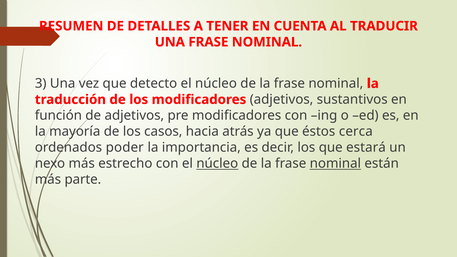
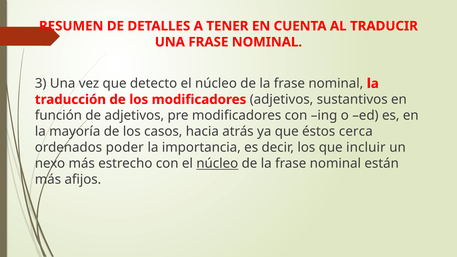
estará: estará -> incluir (366, 148)
nominal underline: present -> none (335, 164)
parte: parte -> afijos (83, 180)
